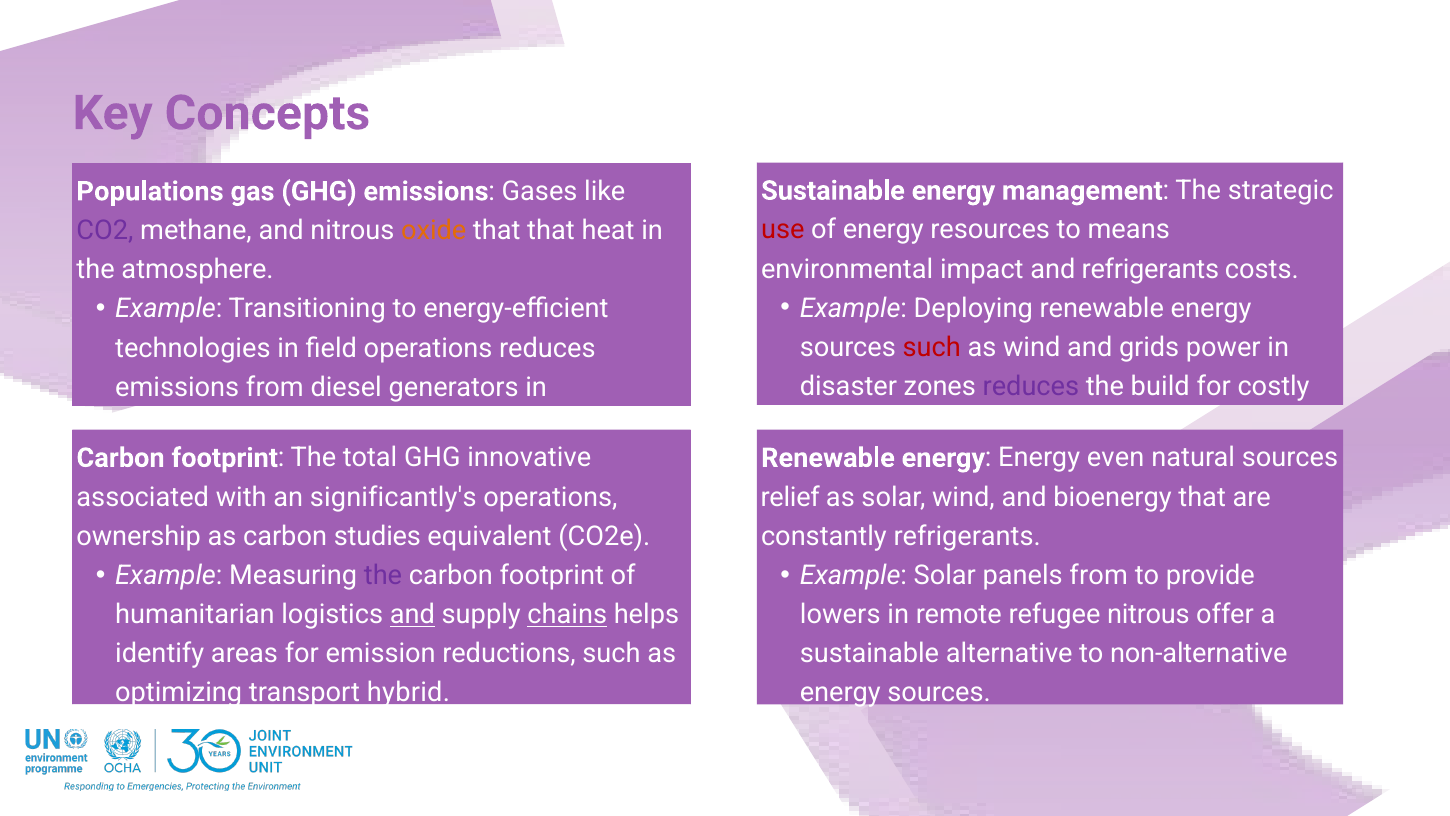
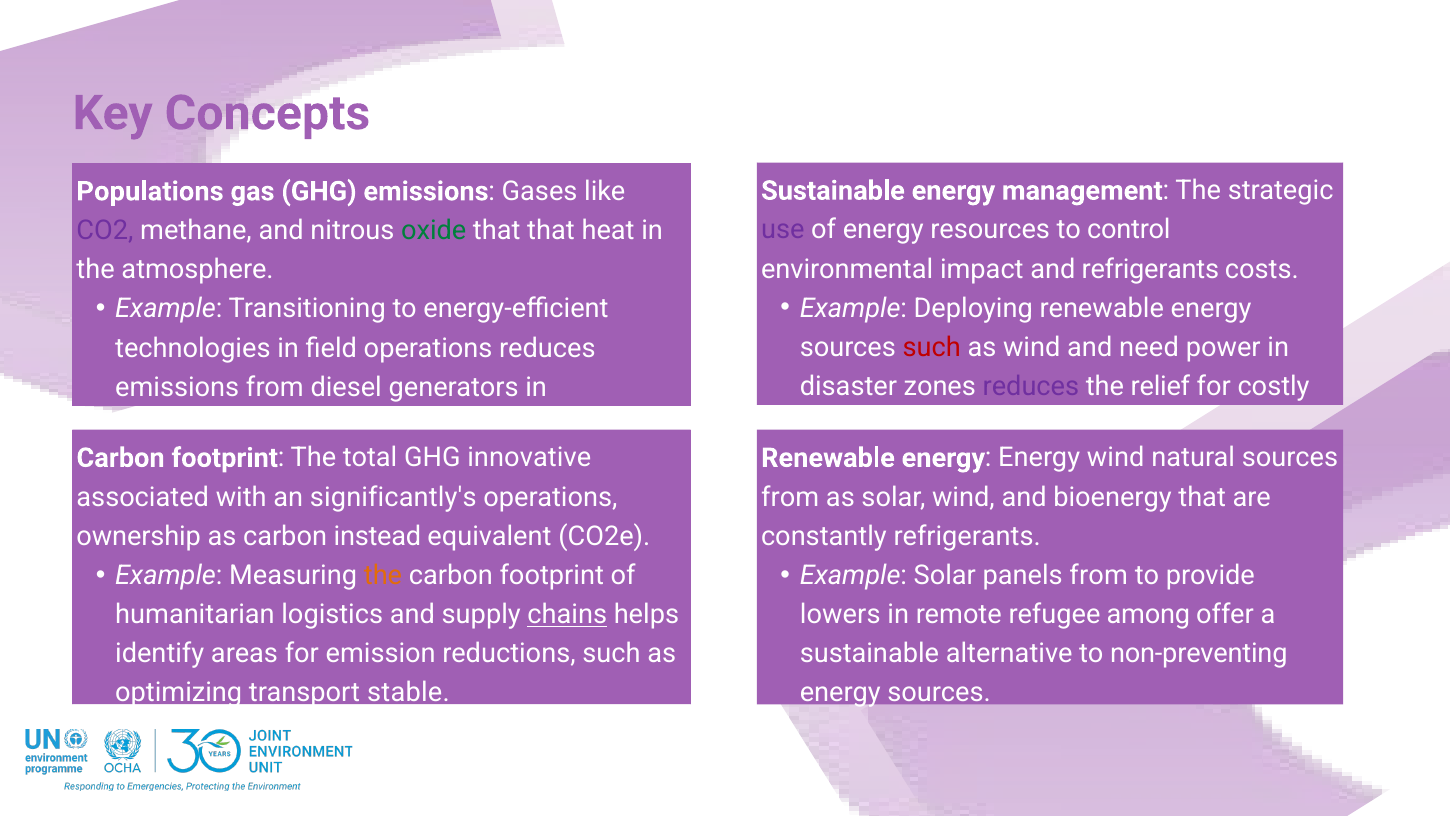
use colour: red -> purple (783, 230)
means: means -> control (1129, 230)
oxide colour: orange -> green (434, 230)
grids: grids -> need (1149, 347)
build: build -> relief (1160, 386)
Energy even: even -> wind (1116, 458)
relief: relief -> from (790, 497)
studies: studies -> instead (377, 536)
the colour: purple -> orange (383, 575)
and underline: present -> none (412, 614)
refugee nitrous: nitrous -> among (1148, 614)
non-alternative: non-alternative -> non-preventing (1199, 654)
hybrid: hybrid -> stable (408, 693)
